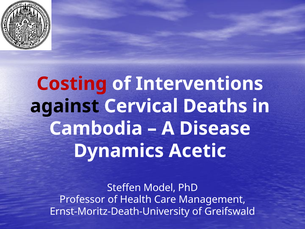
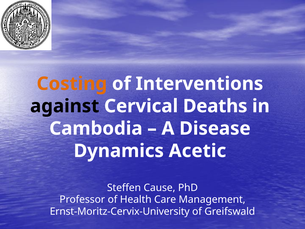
Costing colour: red -> orange (72, 84)
Model: Model -> Cause (159, 188)
Ernst-Moritz-Death-University: Ernst-Moritz-Death-University -> Ernst-Moritz-Cervix-University (120, 211)
